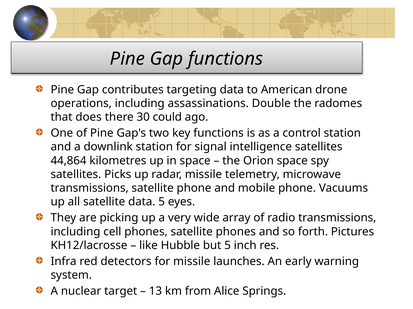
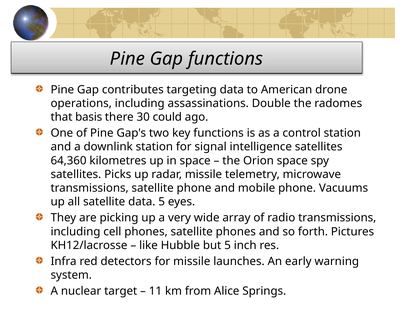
does: does -> basis (89, 117)
44,864: 44,864 -> 64,360 (69, 161)
13: 13 -> 11 (155, 292)
